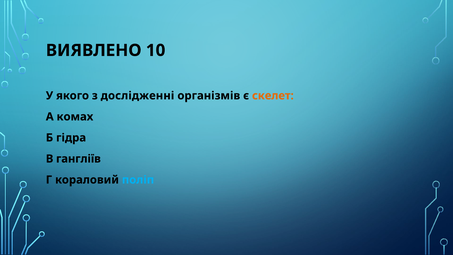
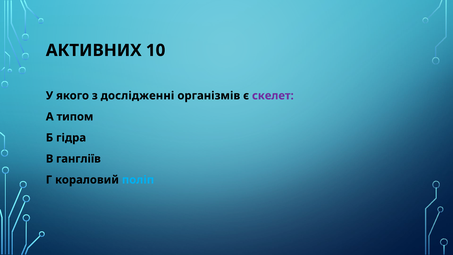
ВИЯВЛЕНО: ВИЯВЛЕНО -> АКТИВНИХ (94, 50)
скелет colour: orange -> purple (273, 96)
комах: комах -> типом (75, 117)
